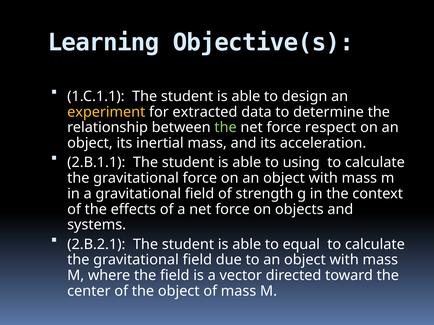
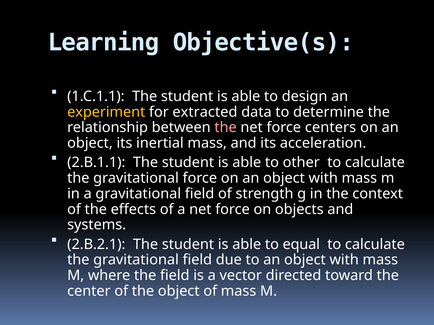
the colour: light green -> pink (226, 128)
respect: respect -> centers (331, 128)
using: using -> other (301, 163)
